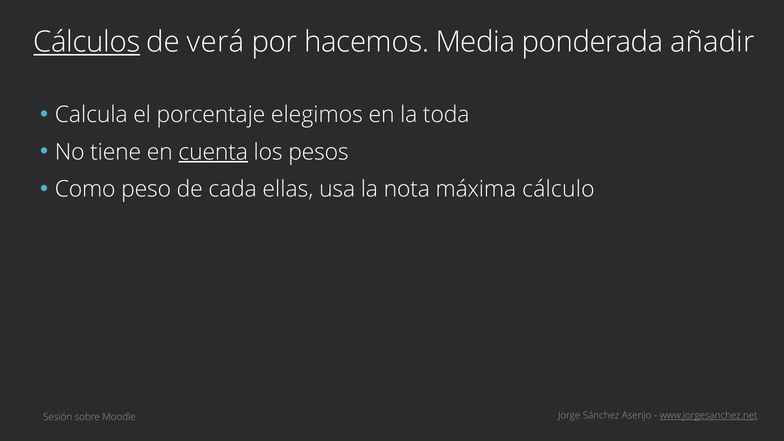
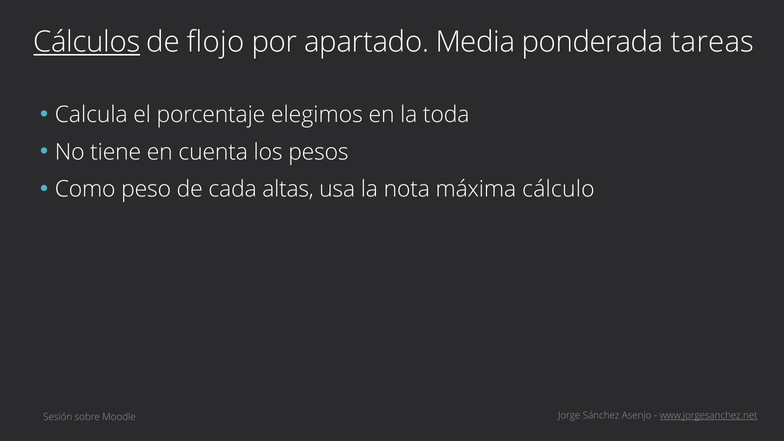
verá: verá -> flojo (216, 42)
hacemos: hacemos -> apartado (367, 42)
añadir: añadir -> tareas (712, 42)
cuenta underline: present -> none (213, 152)
ellas: ellas -> altas (288, 189)
